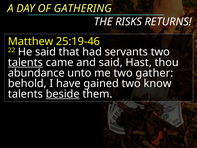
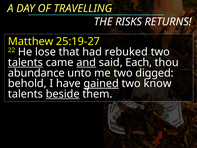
GATHERING: GATHERING -> TRAVELLING (83, 9)
25:19-46: 25:19-46 -> 25:19-27 (78, 41)
He said: said -> lose (45, 52)
servants: servants -> rebuked (126, 52)
and underline: none -> present (86, 62)
Hast: Hast -> Each (139, 62)
gather: gather -> digged (154, 73)
gained underline: none -> present (101, 83)
